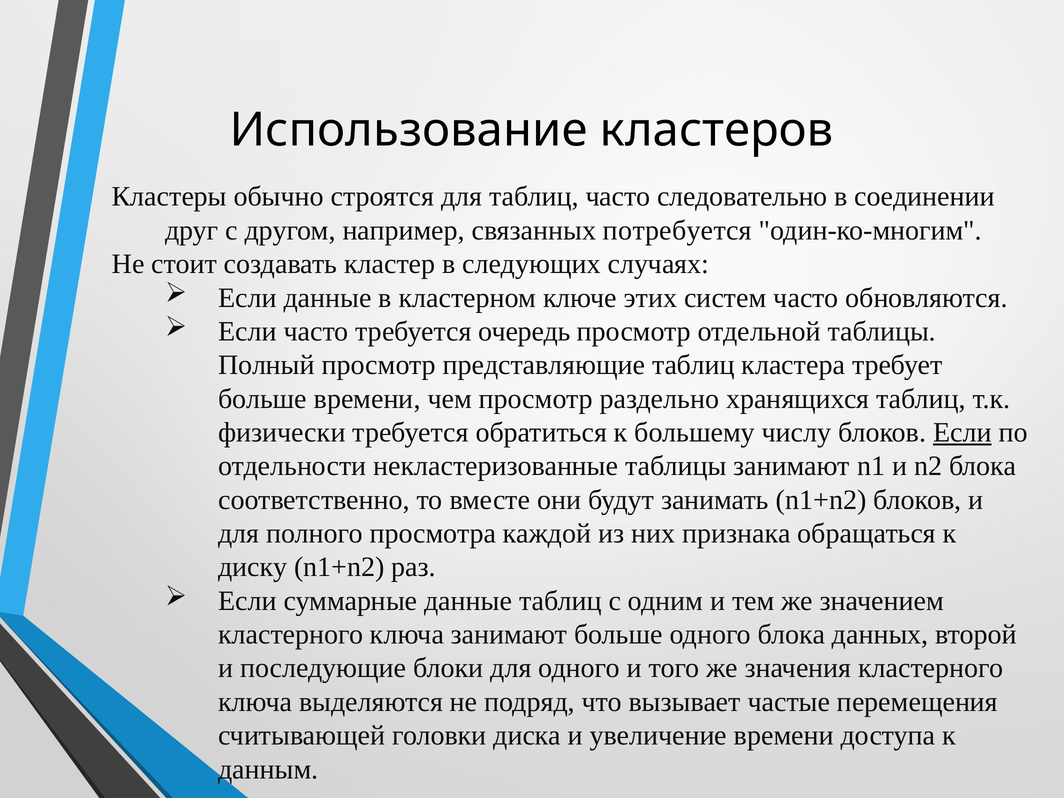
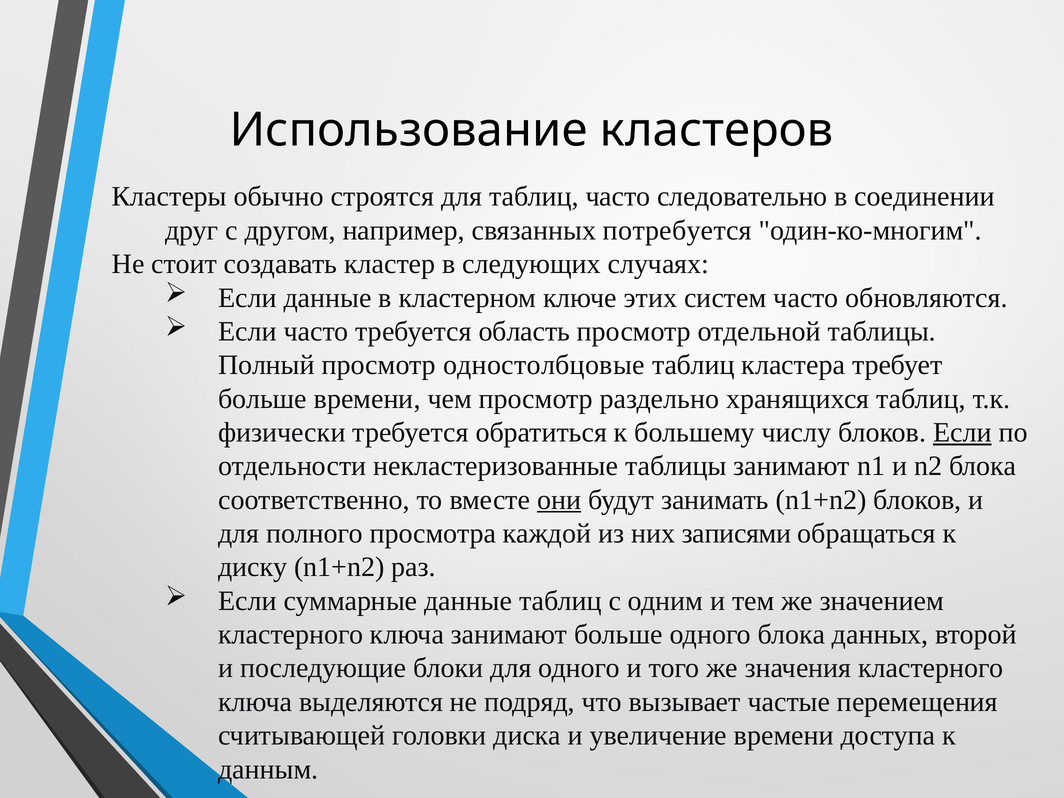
очередь: очередь -> область (524, 331)
представляющие: представляющие -> одностолбцовые (544, 365)
они underline: none -> present (559, 500)
признака: признака -> записями (736, 534)
